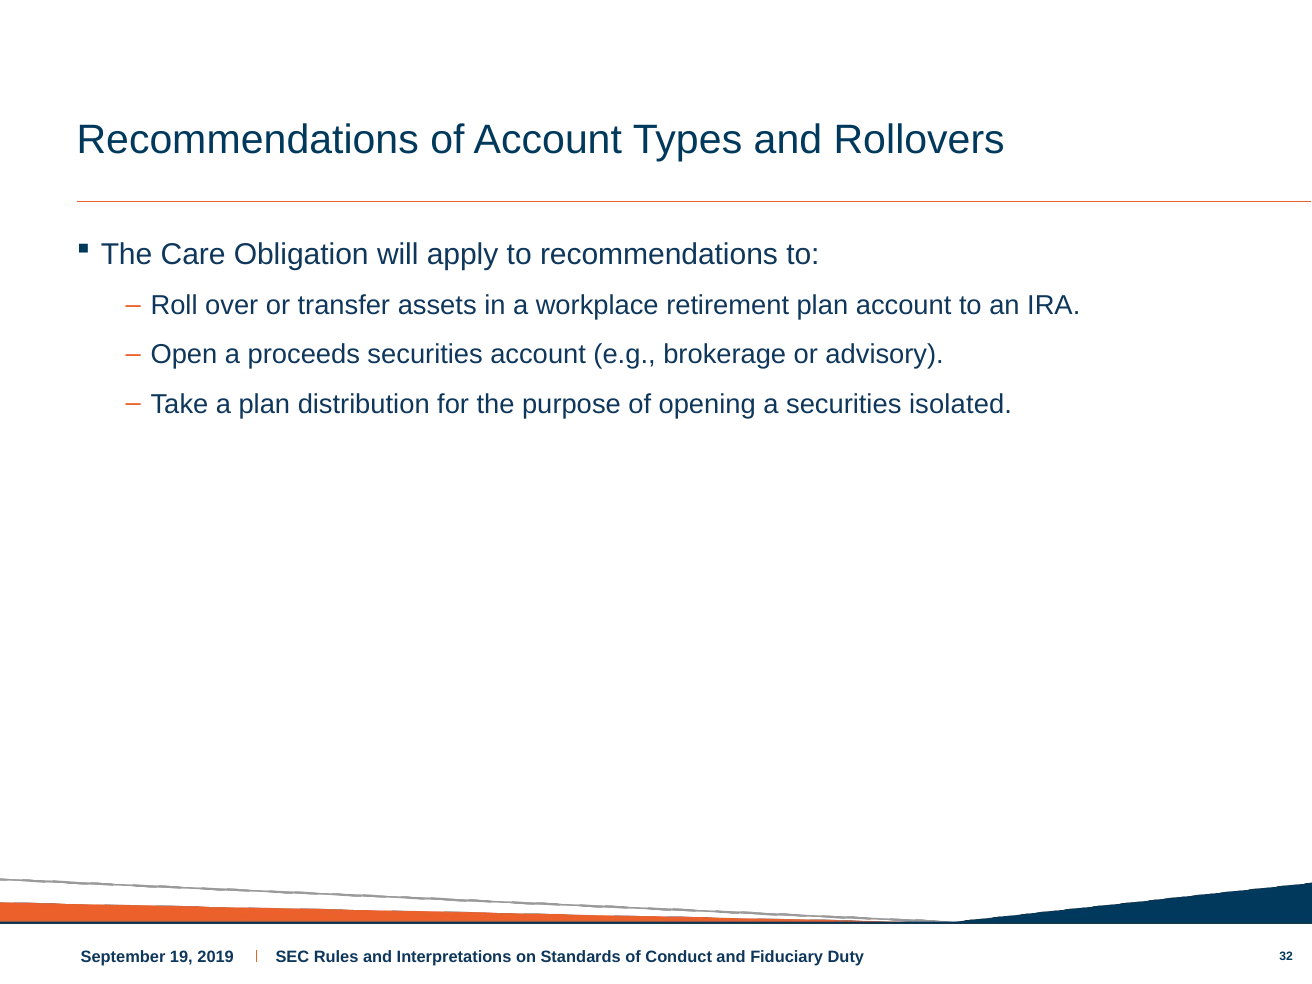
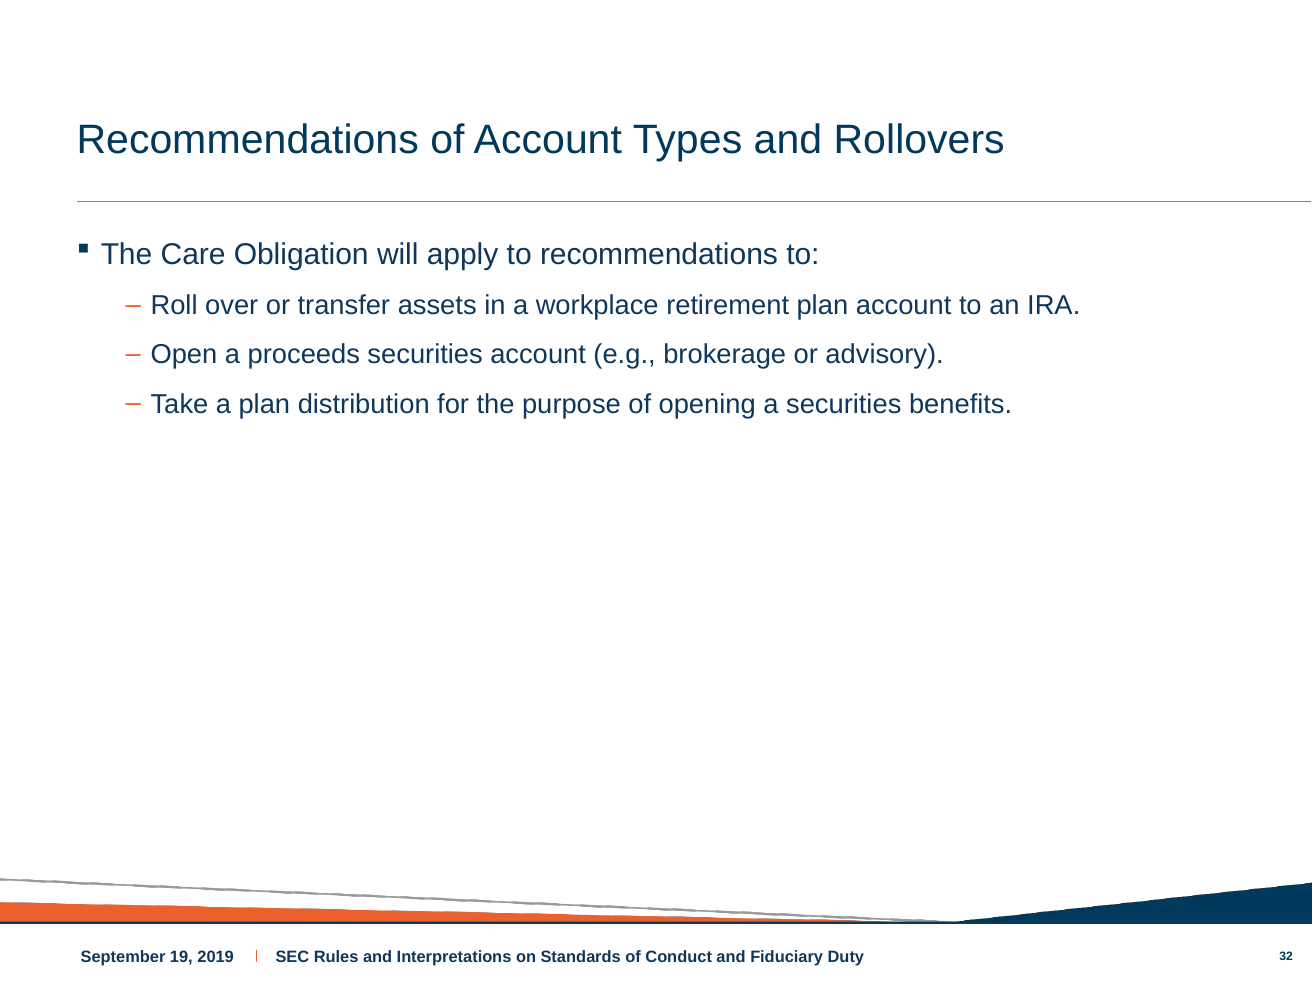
isolated: isolated -> benefits (961, 404)
